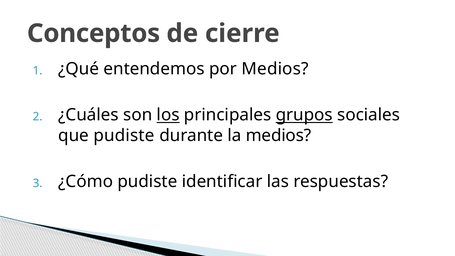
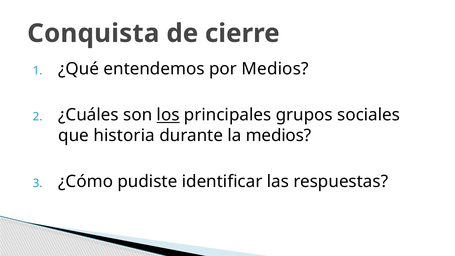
Conceptos: Conceptos -> Conquista (93, 33)
grupos underline: present -> none (304, 115)
que pudiste: pudiste -> historia (124, 135)
